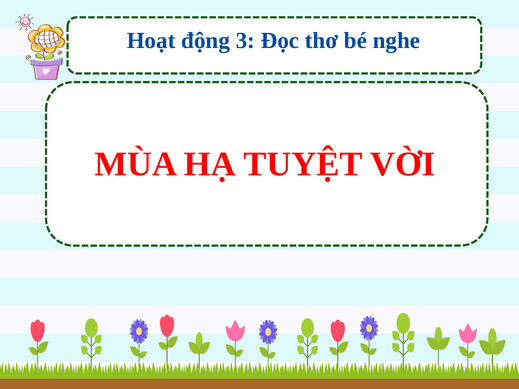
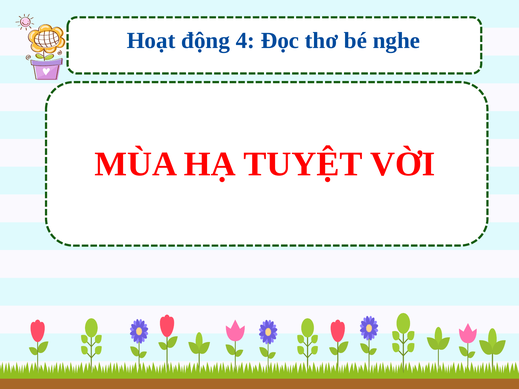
3: 3 -> 4 (245, 41)
